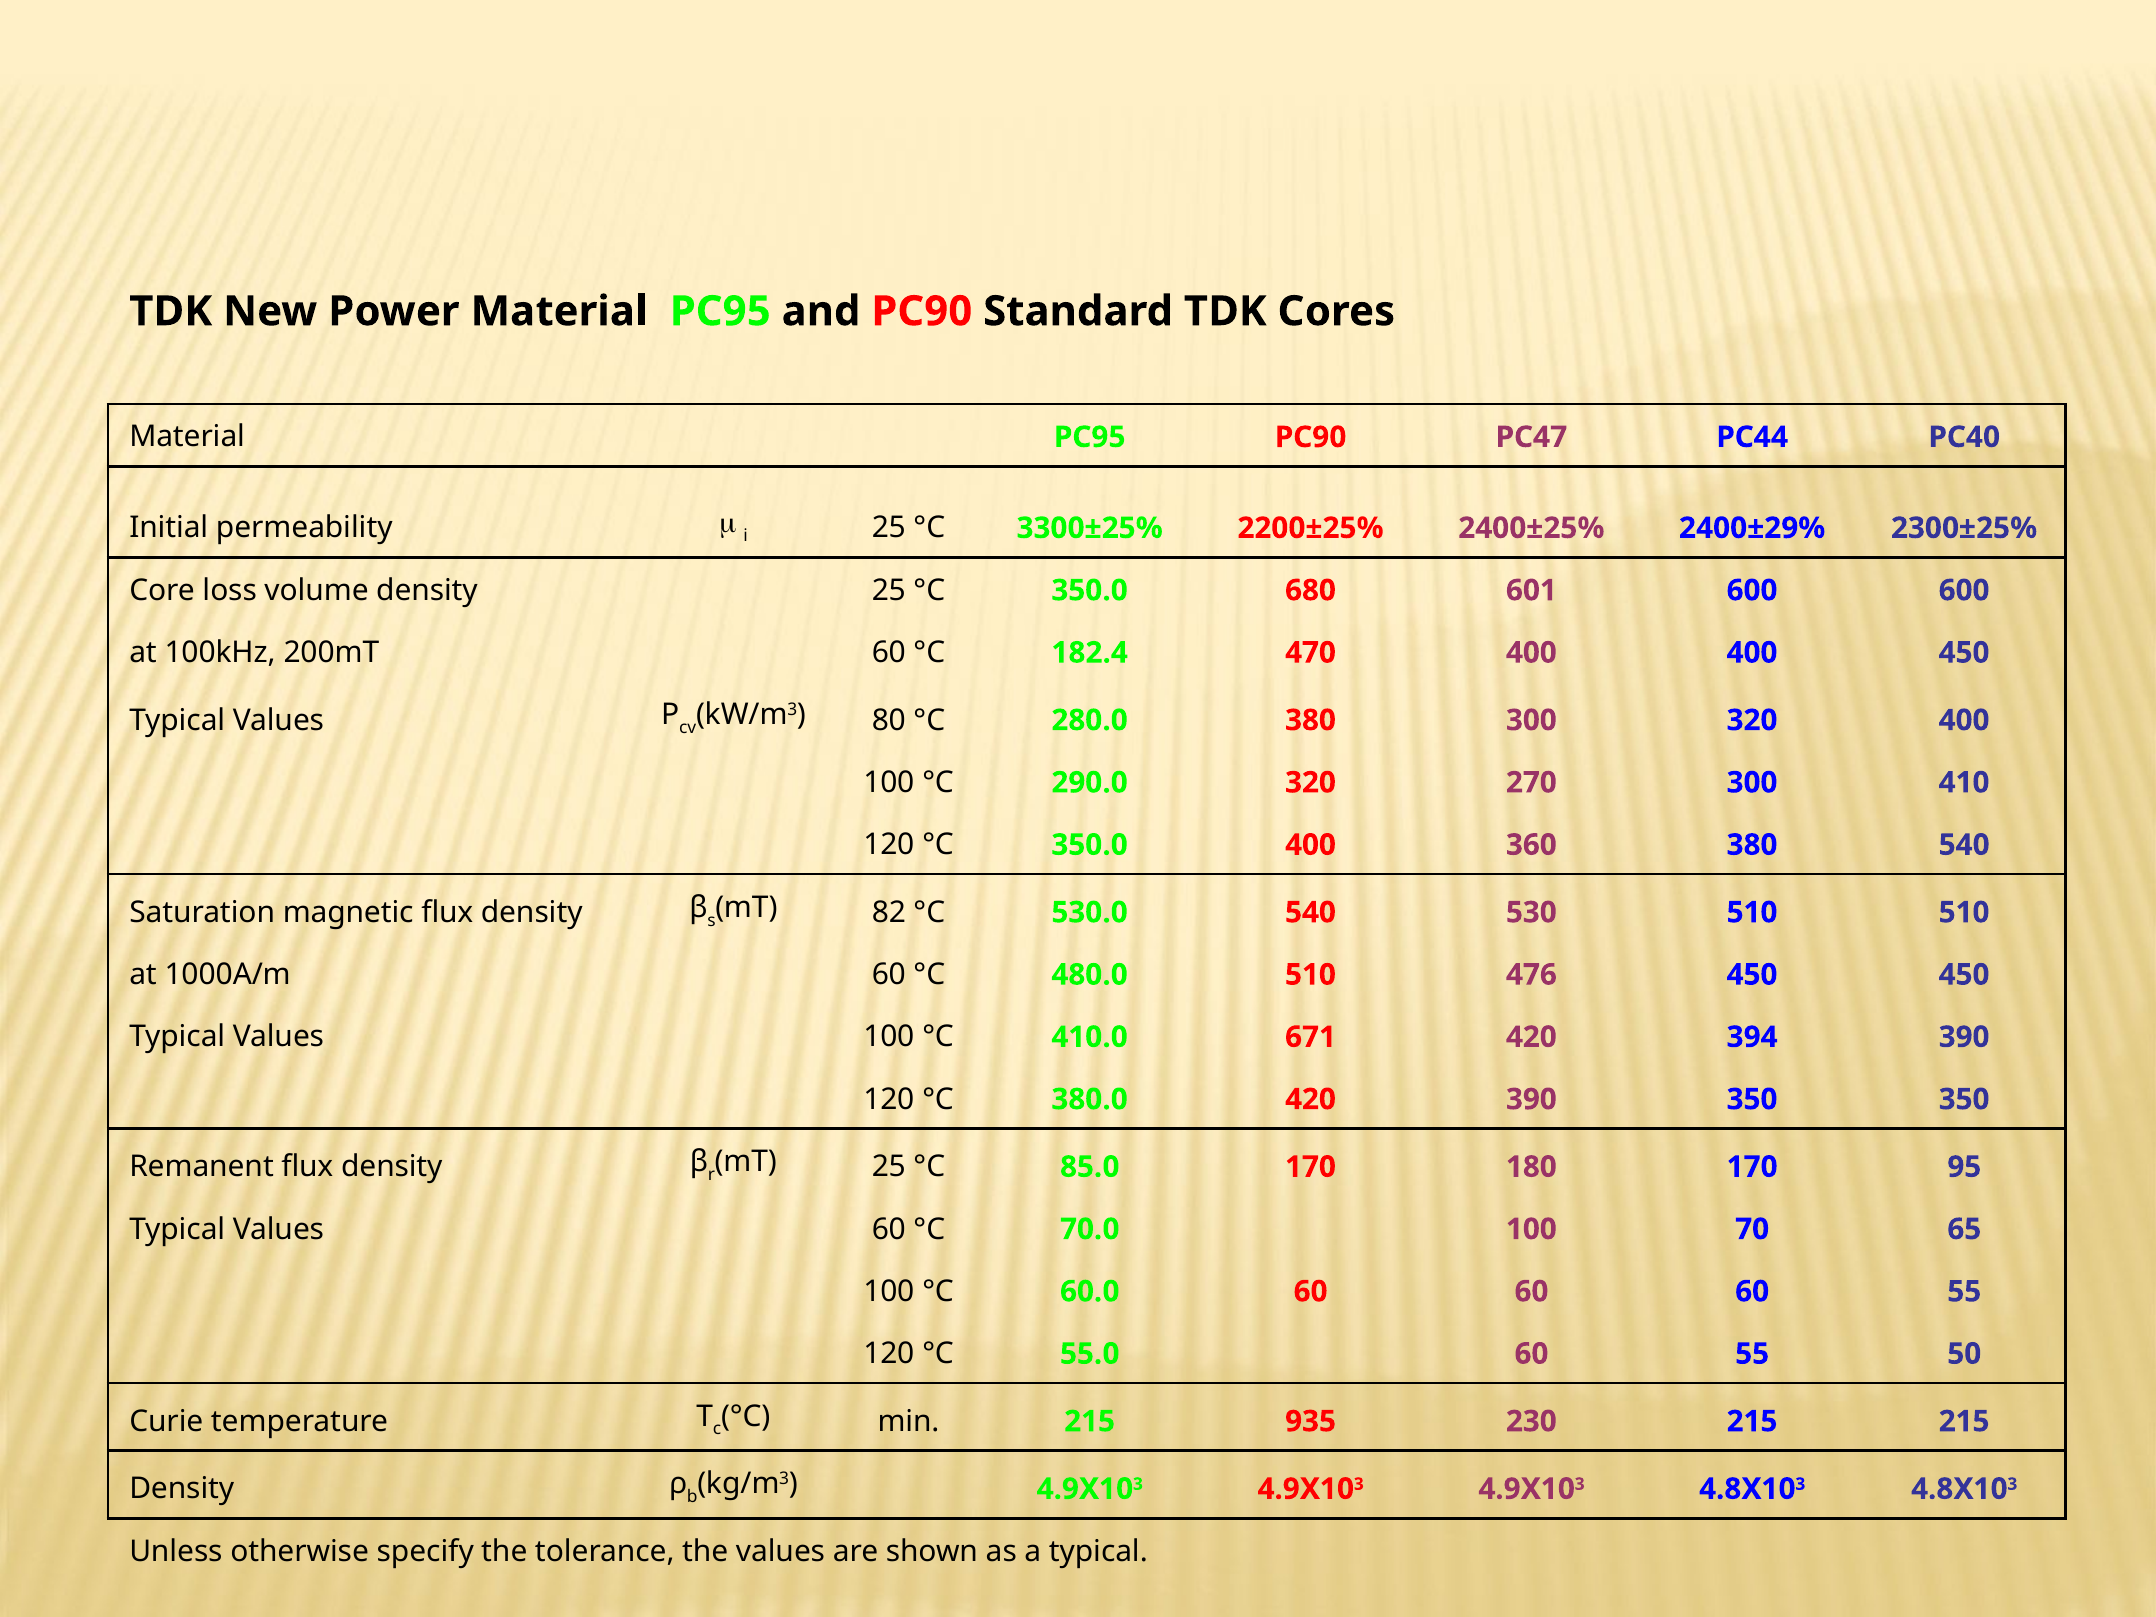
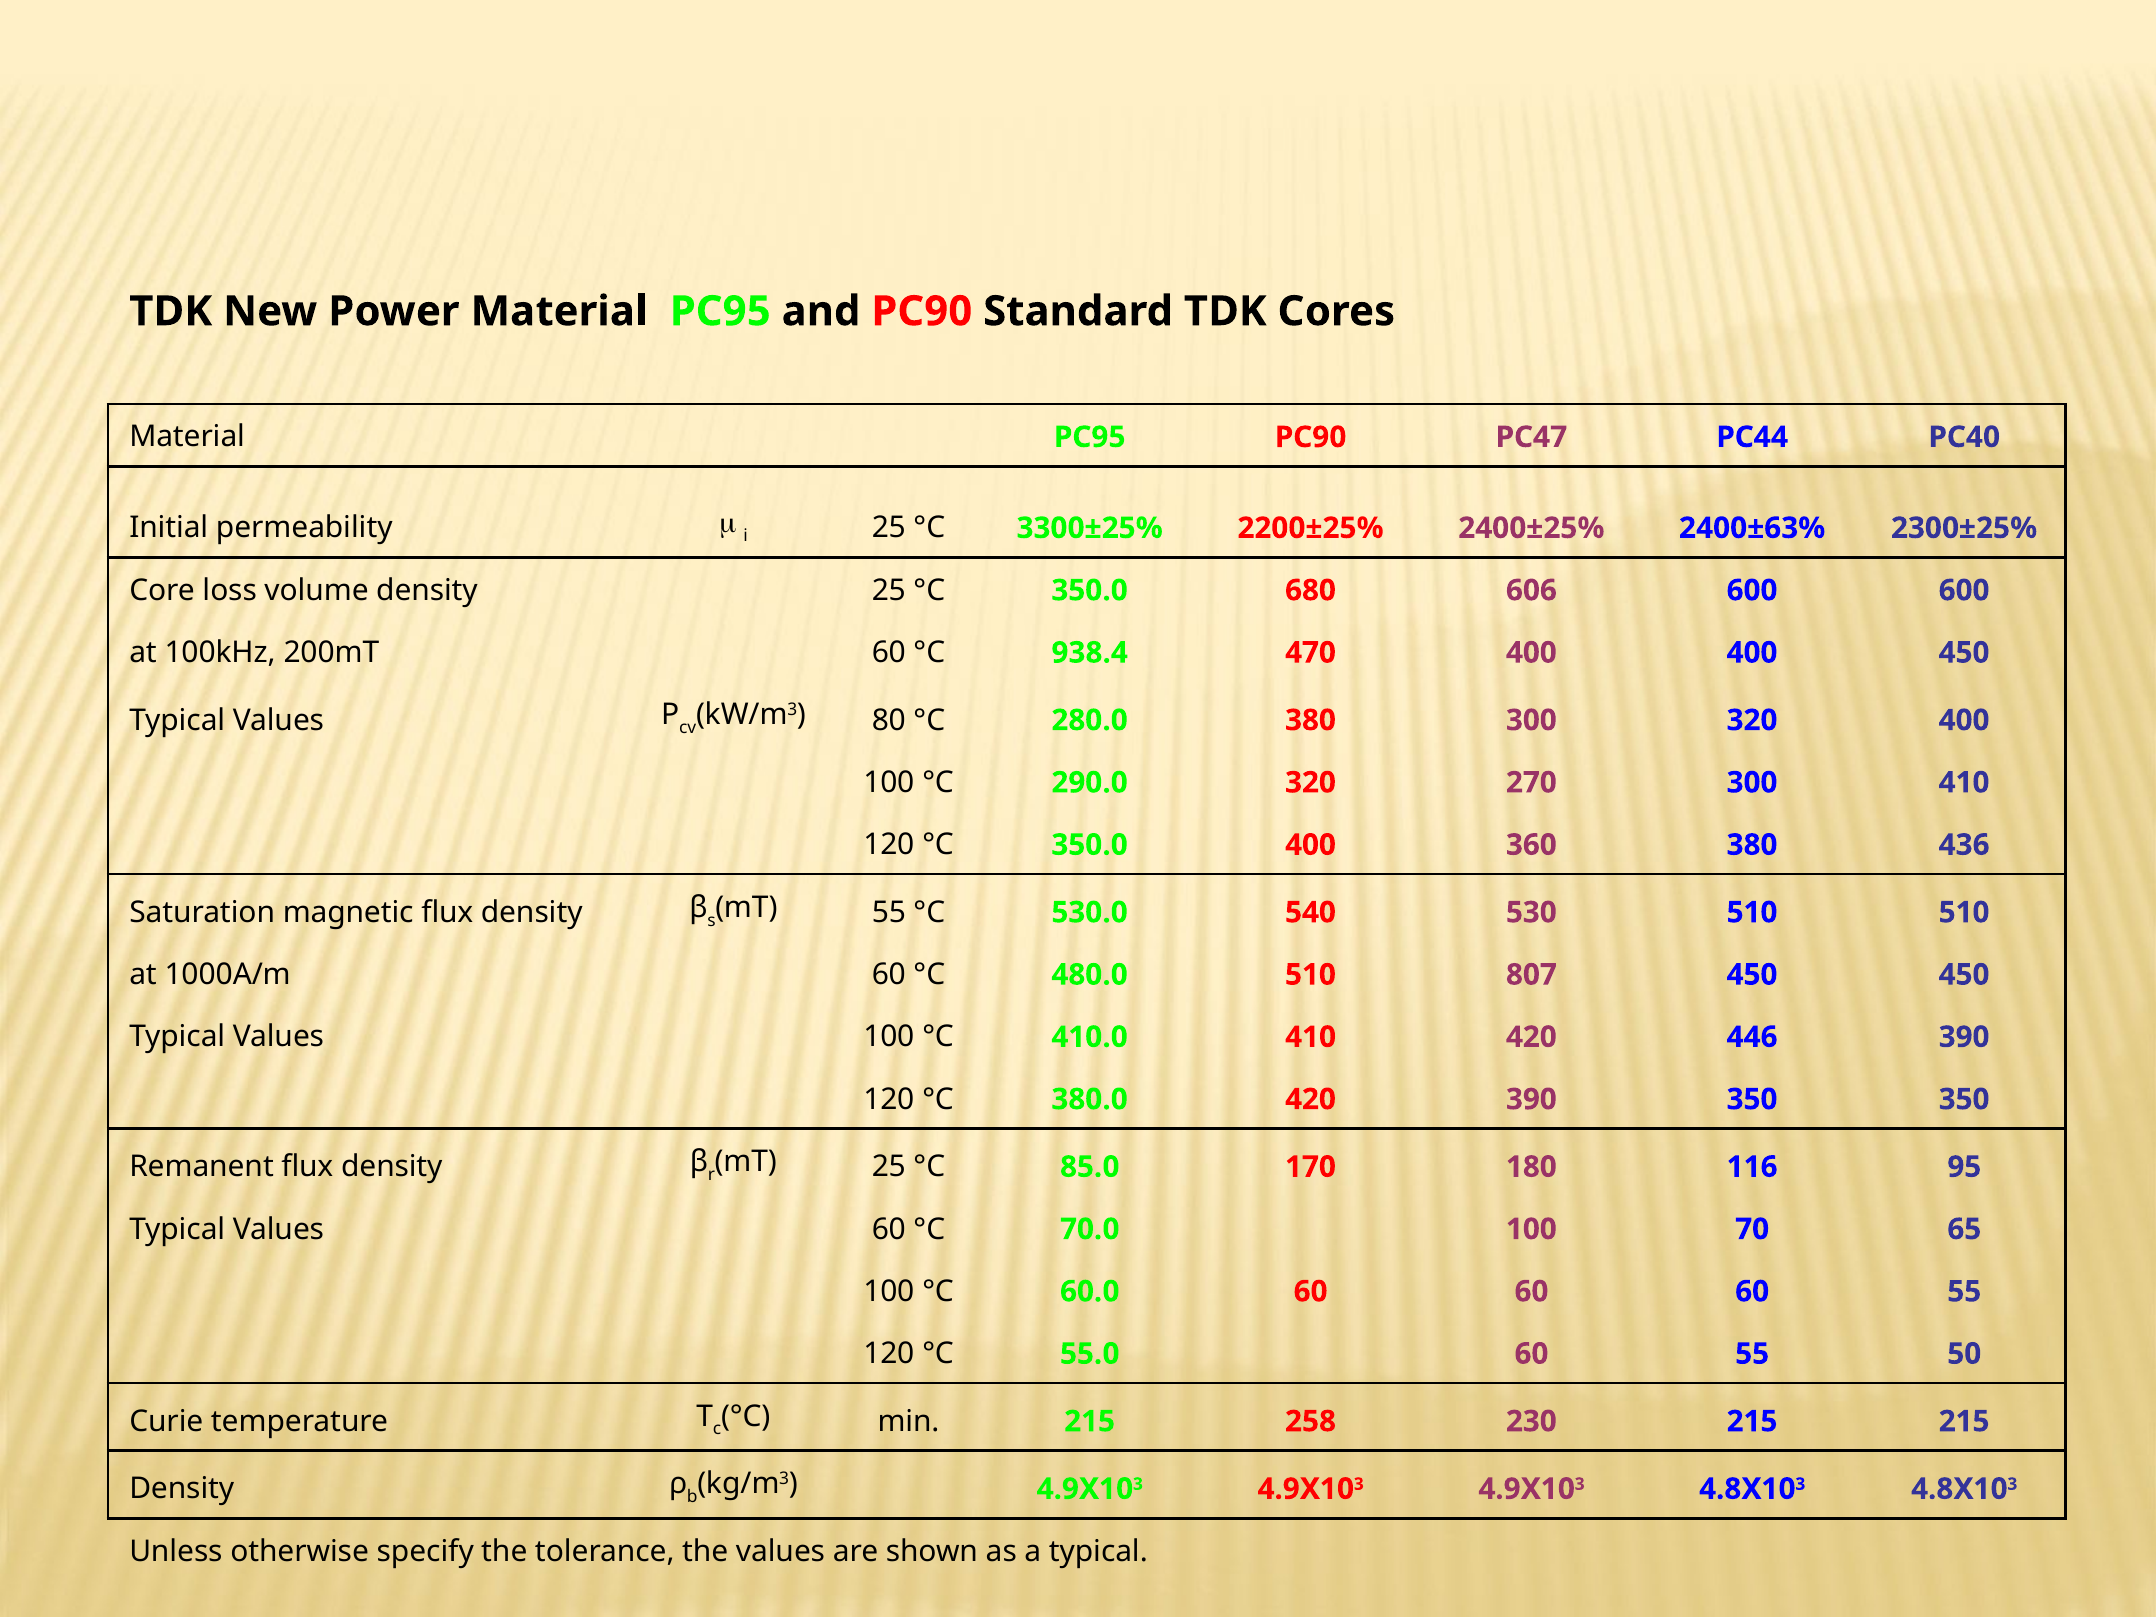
2400±29%: 2400±29% -> 2400±63% (1752, 528)
601: 601 -> 606 (1531, 590)
182.4: 182.4 -> 938.4 (1090, 653)
380 540: 540 -> 436 (1964, 845)
82: 82 -> 55 (889, 912)
476: 476 -> 807 (1531, 975)
410.0 671: 671 -> 410 (1311, 1037)
394: 394 -> 446 (1752, 1037)
180 170: 170 -> 116 (1752, 1167)
935: 935 -> 258 (1311, 1421)
